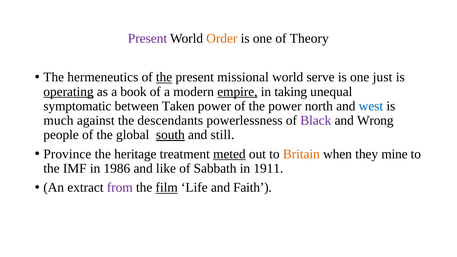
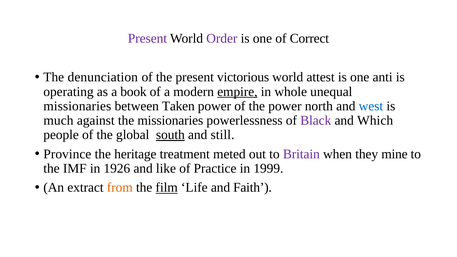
Order colour: orange -> purple (222, 38)
Theory: Theory -> Correct (309, 38)
hermeneutics: hermeneutics -> denunciation (103, 77)
the underline: present -> none (164, 77)
missional: missional -> victorious (243, 77)
serve: serve -> attest (321, 77)
just: just -> anti (383, 77)
operating underline: present -> none (69, 92)
taking: taking -> whole (291, 92)
symptomatic: symptomatic -> missionaries (77, 106)
the descendants: descendants -> missionaries (170, 120)
Wrong: Wrong -> Which (375, 120)
meted underline: present -> none (229, 154)
Britain colour: orange -> purple (301, 154)
1986: 1986 -> 1926 (117, 168)
Sabbath: Sabbath -> Practice (215, 168)
1911: 1911 -> 1999 (268, 168)
from colour: purple -> orange (120, 188)
